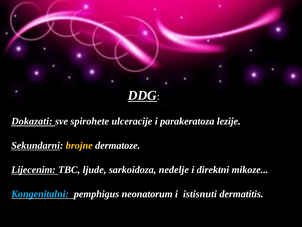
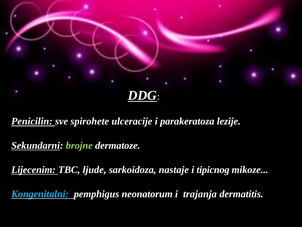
Dokazati: Dokazati -> Penicilin (32, 121)
brojne colour: yellow -> light green (79, 145)
nedelje: nedelje -> nastaje (174, 169)
direktni: direktni -> tipicnog (213, 169)
istisnuti: istisnuti -> trajanja (200, 194)
